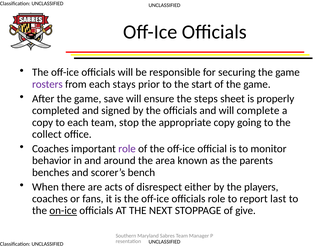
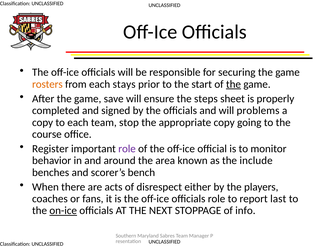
rosters colour: purple -> orange (47, 84)
the underline: none -> present (233, 84)
complete: complete -> problems (258, 110)
collect: collect -> course (47, 134)
Coaches: Coaches -> Register (50, 149)
parents: parents -> include (256, 160)
give: give -> info (245, 210)
